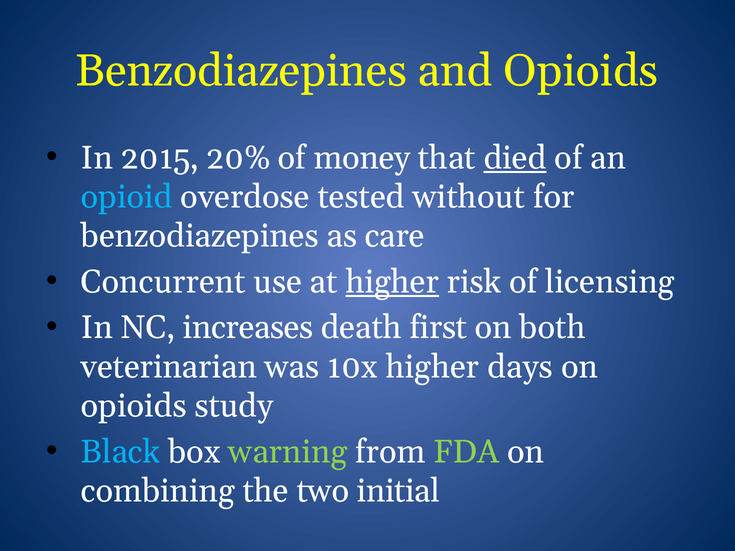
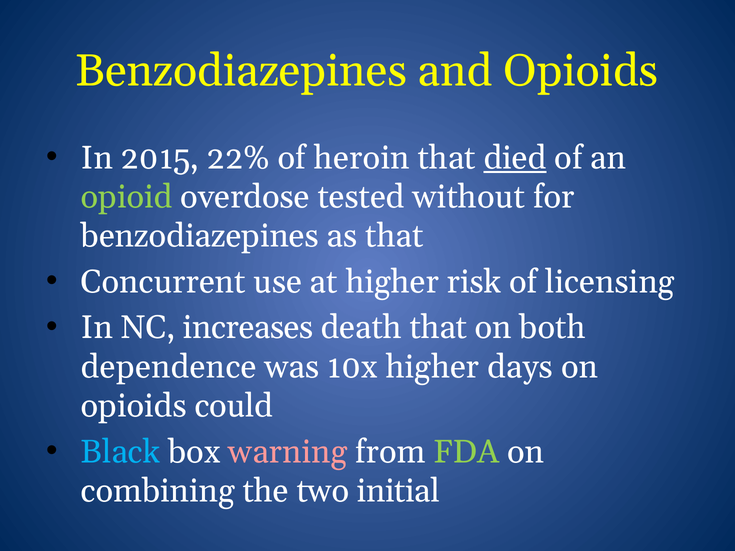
20%: 20% -> 22% (238, 158)
money: money -> heroin (362, 158)
opioid colour: light blue -> light green (127, 197)
as care: care -> that (394, 236)
higher underline: present -> none (392, 282)
death first: first -> that (438, 328)
veterinarian: veterinarian -> dependence (169, 367)
study: study -> could (234, 406)
warning colour: light green -> pink (288, 452)
